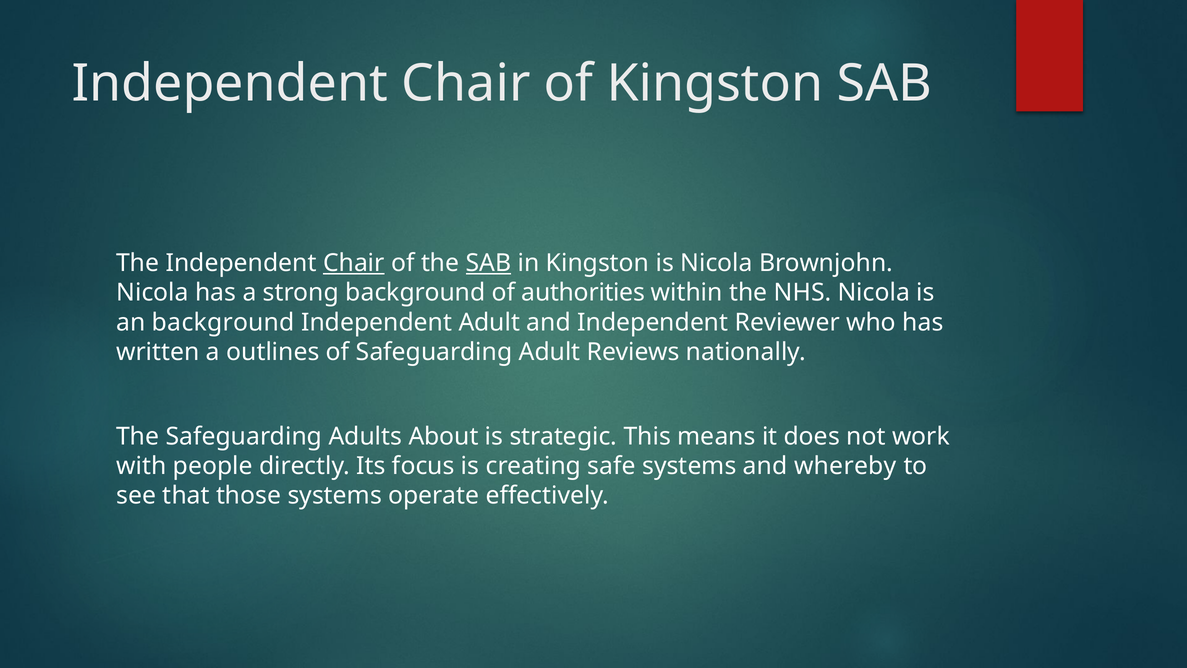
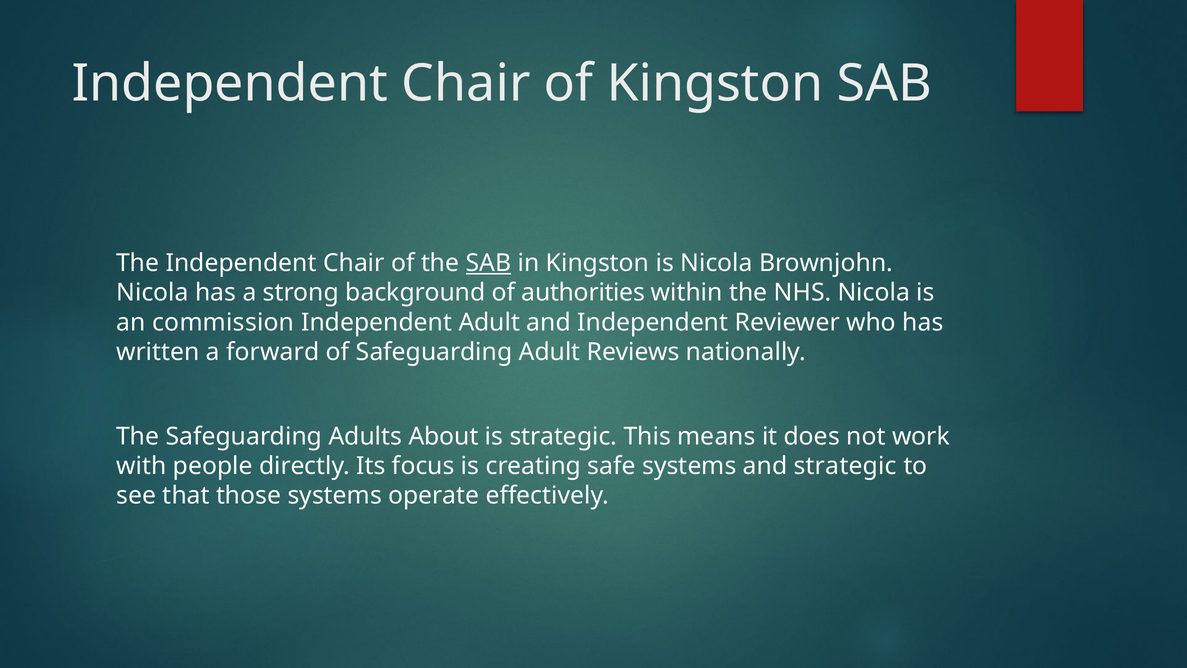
Chair underline: present -> none (354, 263)
an background: background -> commission (223, 322)
outlines: outlines -> forward (273, 352)
and whereby: whereby -> strategic (845, 466)
